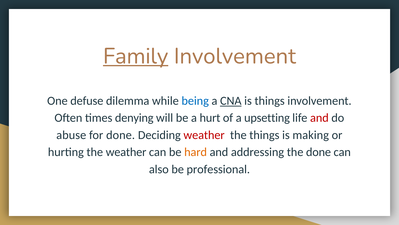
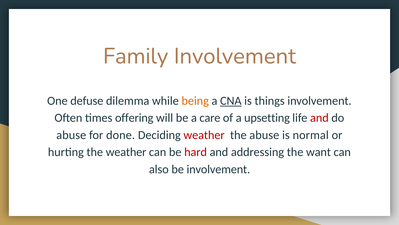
Family underline: present -> none (136, 56)
being colour: blue -> orange (195, 101)
denying: denying -> offering (134, 118)
hurt: hurt -> care (210, 118)
the things: things -> abuse (264, 135)
making: making -> normal (311, 135)
hard colour: orange -> red (196, 152)
the done: done -> want (318, 152)
be professional: professional -> involvement (218, 169)
